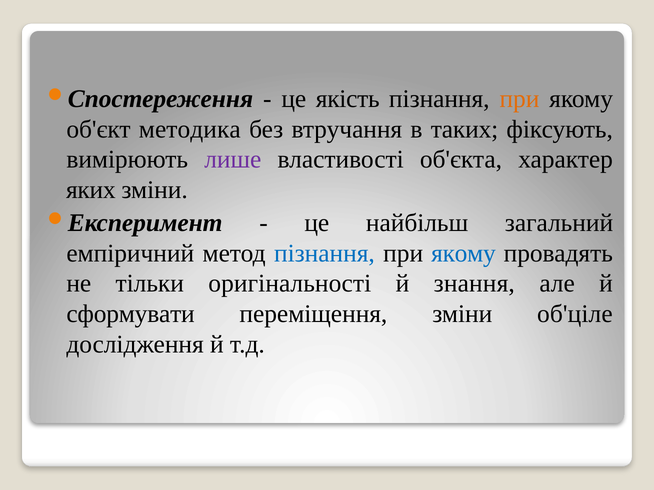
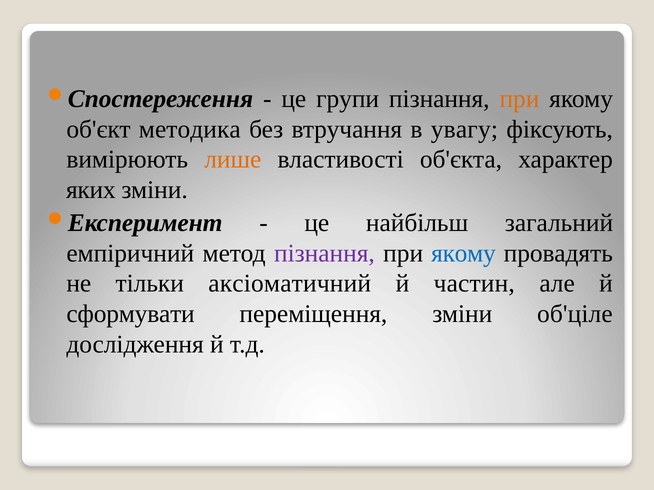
якість: якість -> групи (348, 99)
таких: таких -> увагу (464, 129)
лише colour: purple -> orange (233, 160)
пізнання colour: blue -> purple (324, 253)
оригінальності: оригінальності -> аксіоматичний (290, 284)
знання: знання -> частин (474, 284)
